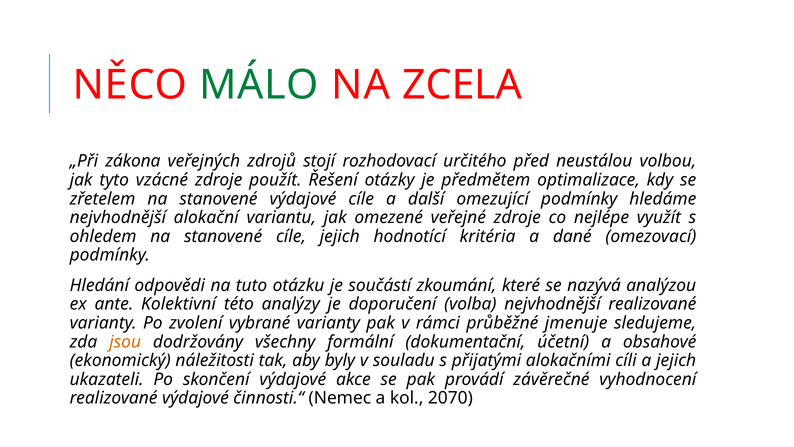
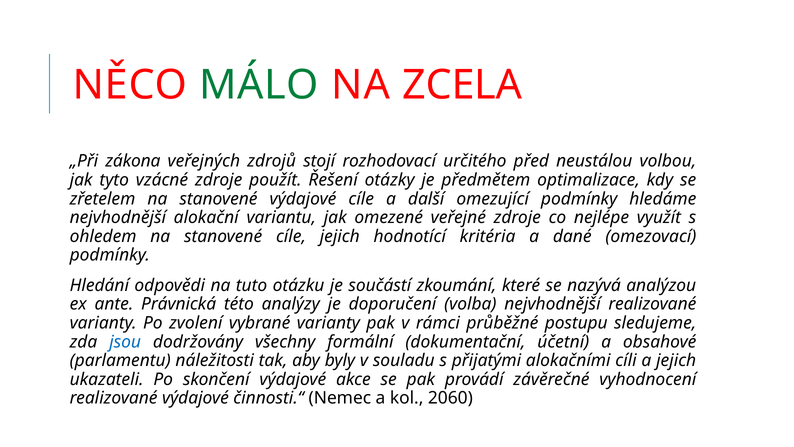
Kolektivní: Kolektivní -> Právnická (179, 304)
jmenuje: jmenuje -> postupu (576, 323)
jsou colour: orange -> blue (125, 342)
ekonomický: ekonomický -> parlamentu (120, 360)
2070: 2070 -> 2060 (450, 398)
